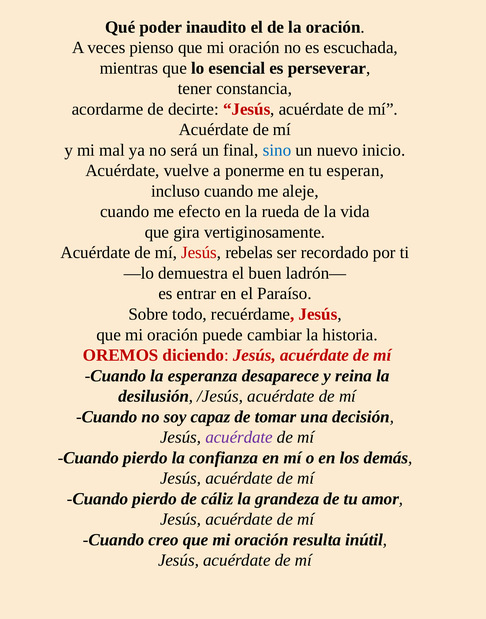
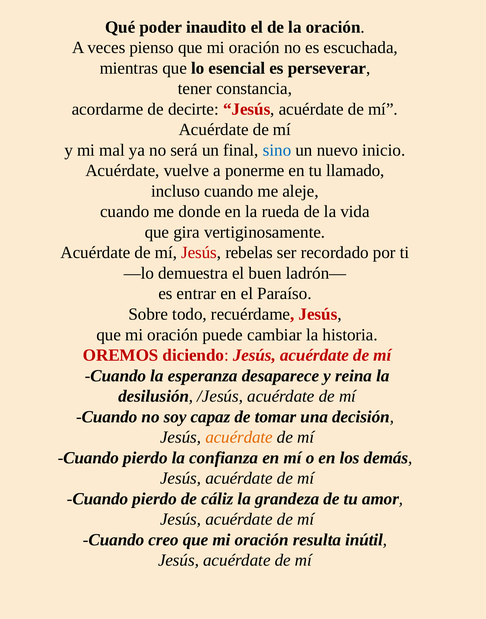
esperan: esperan -> llamado (355, 171)
efecto: efecto -> donde (200, 212)
acuérdate colour: purple -> orange (239, 437)
